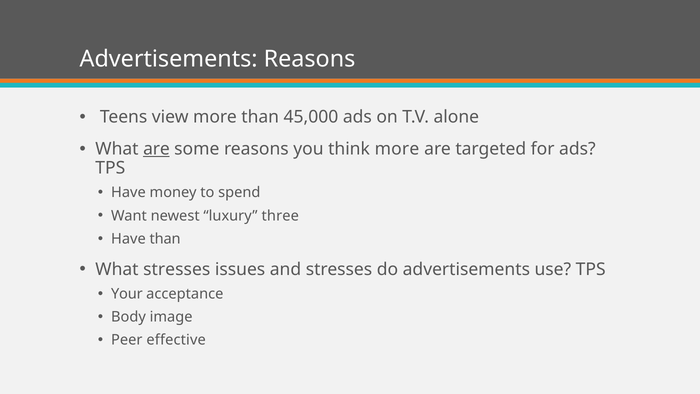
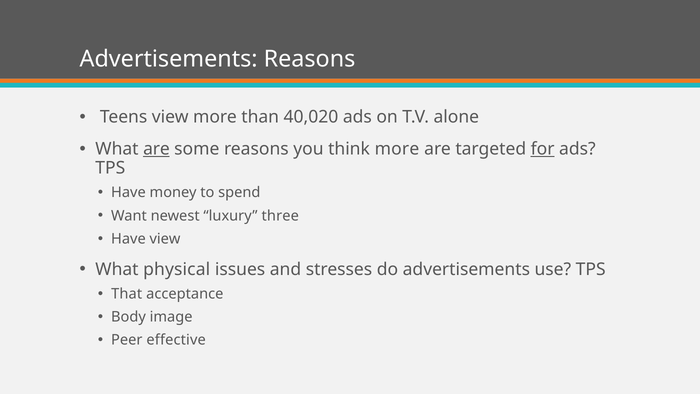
45,000: 45,000 -> 40,020 (311, 117)
for underline: none -> present (543, 149)
Have than: than -> view (165, 239)
What stresses: stresses -> physical (177, 269)
Your: Your -> That (127, 294)
